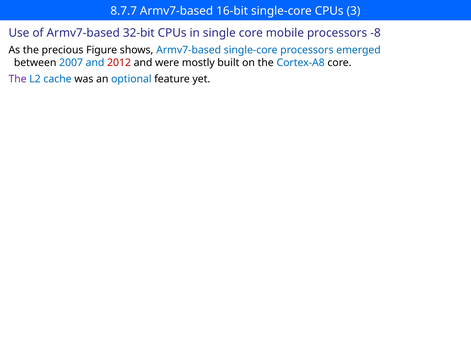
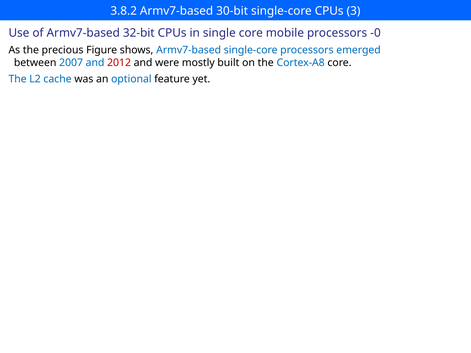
8.7.7: 8.7.7 -> 3.8.2 (124, 11)
16-bit: 16-bit -> 30-bit (232, 11)
-8: -8 -> -0 (375, 33)
The colour: purple -> blue (18, 79)
